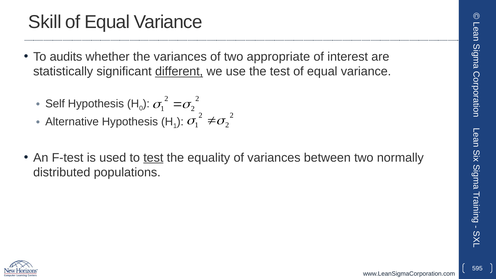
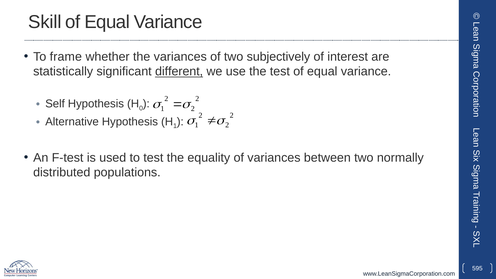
audits: audits -> frame (66, 57)
appropriate: appropriate -> subjectively (278, 57)
test underline: present -> none (153, 158)
